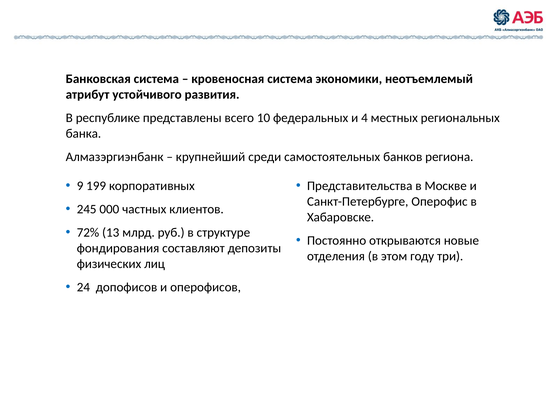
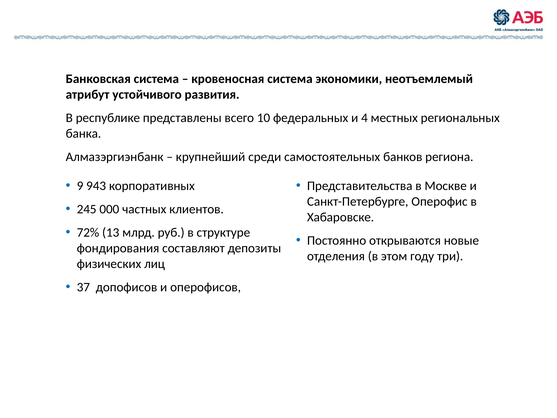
199: 199 -> 943 (96, 186)
24: 24 -> 37 (83, 287)
